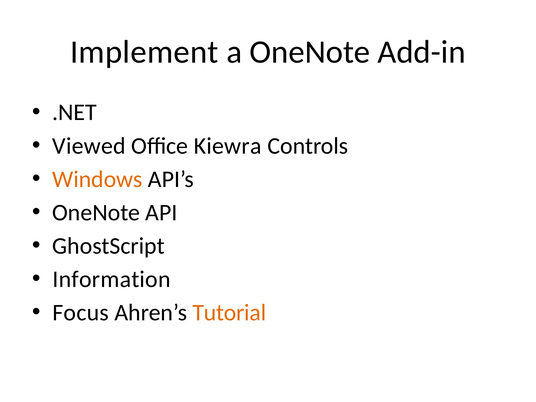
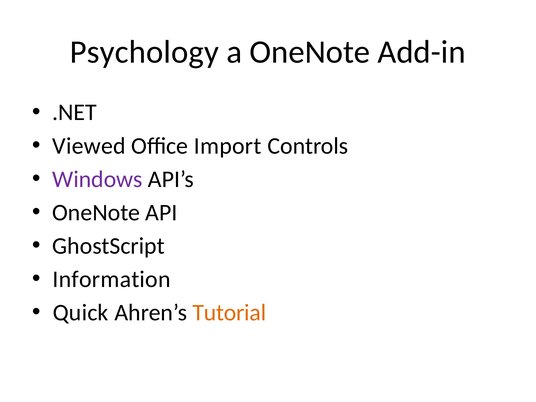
Implement: Implement -> Psychology (144, 52)
Kiewra: Kiewra -> Import (228, 146)
Windows colour: orange -> purple (97, 179)
Focus: Focus -> Quick (81, 313)
